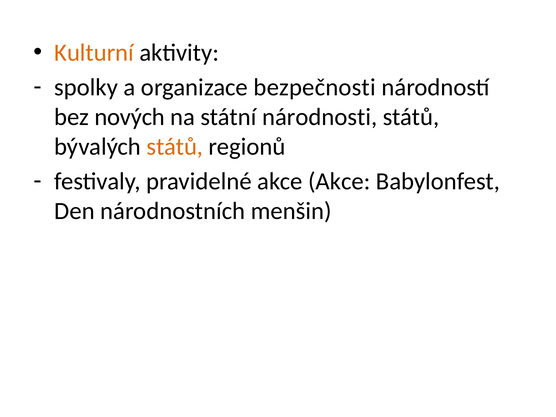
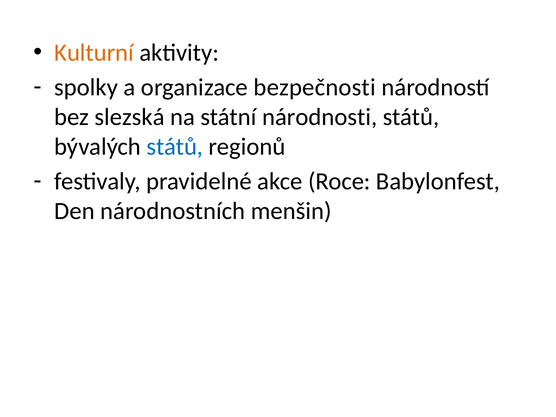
nových: nových -> slezská (130, 117)
států colour: orange -> blue (175, 147)
akce Akce: Akce -> Roce (339, 181)
